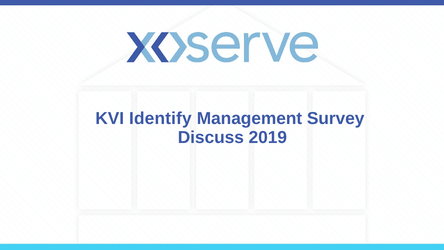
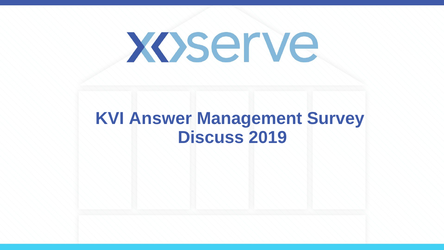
Identify: Identify -> Answer (160, 118)
